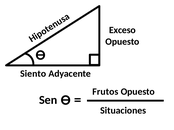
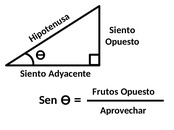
Exceso: Exceso -> Siento (122, 30)
Situaciones: Situaciones -> Aprovechar (123, 111)
